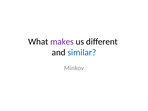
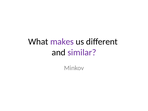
similar colour: blue -> purple (82, 52)
